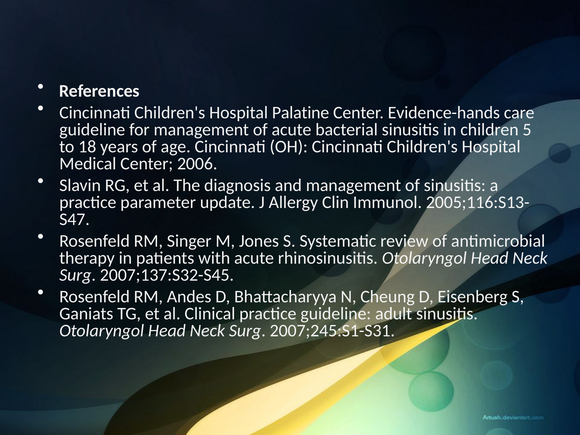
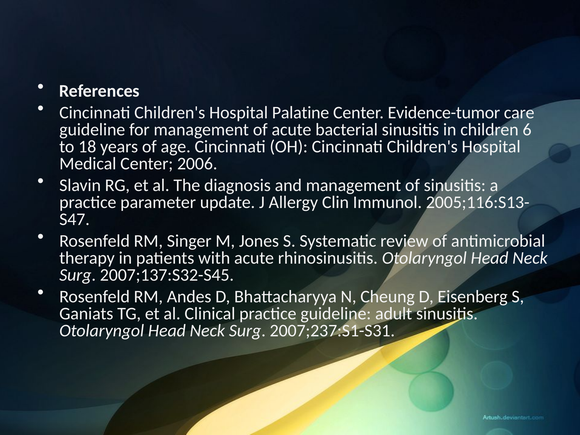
Evidence-hands: Evidence-hands -> Evidence-tumor (444, 113)
5: 5 -> 6 (527, 130)
2007;245:S1-S31: 2007;245:S1-S31 -> 2007;237:S1-S31 (332, 331)
